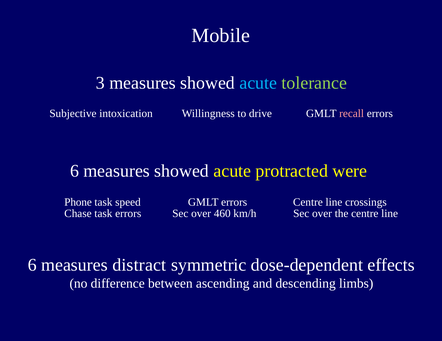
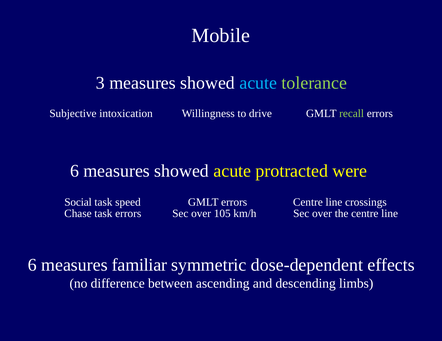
recall colour: pink -> light green (352, 114)
Phone: Phone -> Social (78, 202)
460: 460 -> 105 (222, 214)
distract: distract -> familiar (139, 265)
